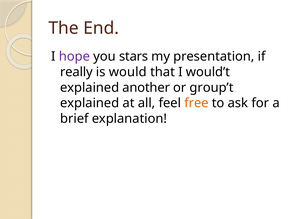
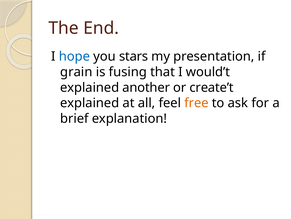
hope colour: purple -> blue (74, 56)
really: really -> grain (76, 72)
would: would -> fusing (128, 72)
group’t: group’t -> create’t (212, 87)
